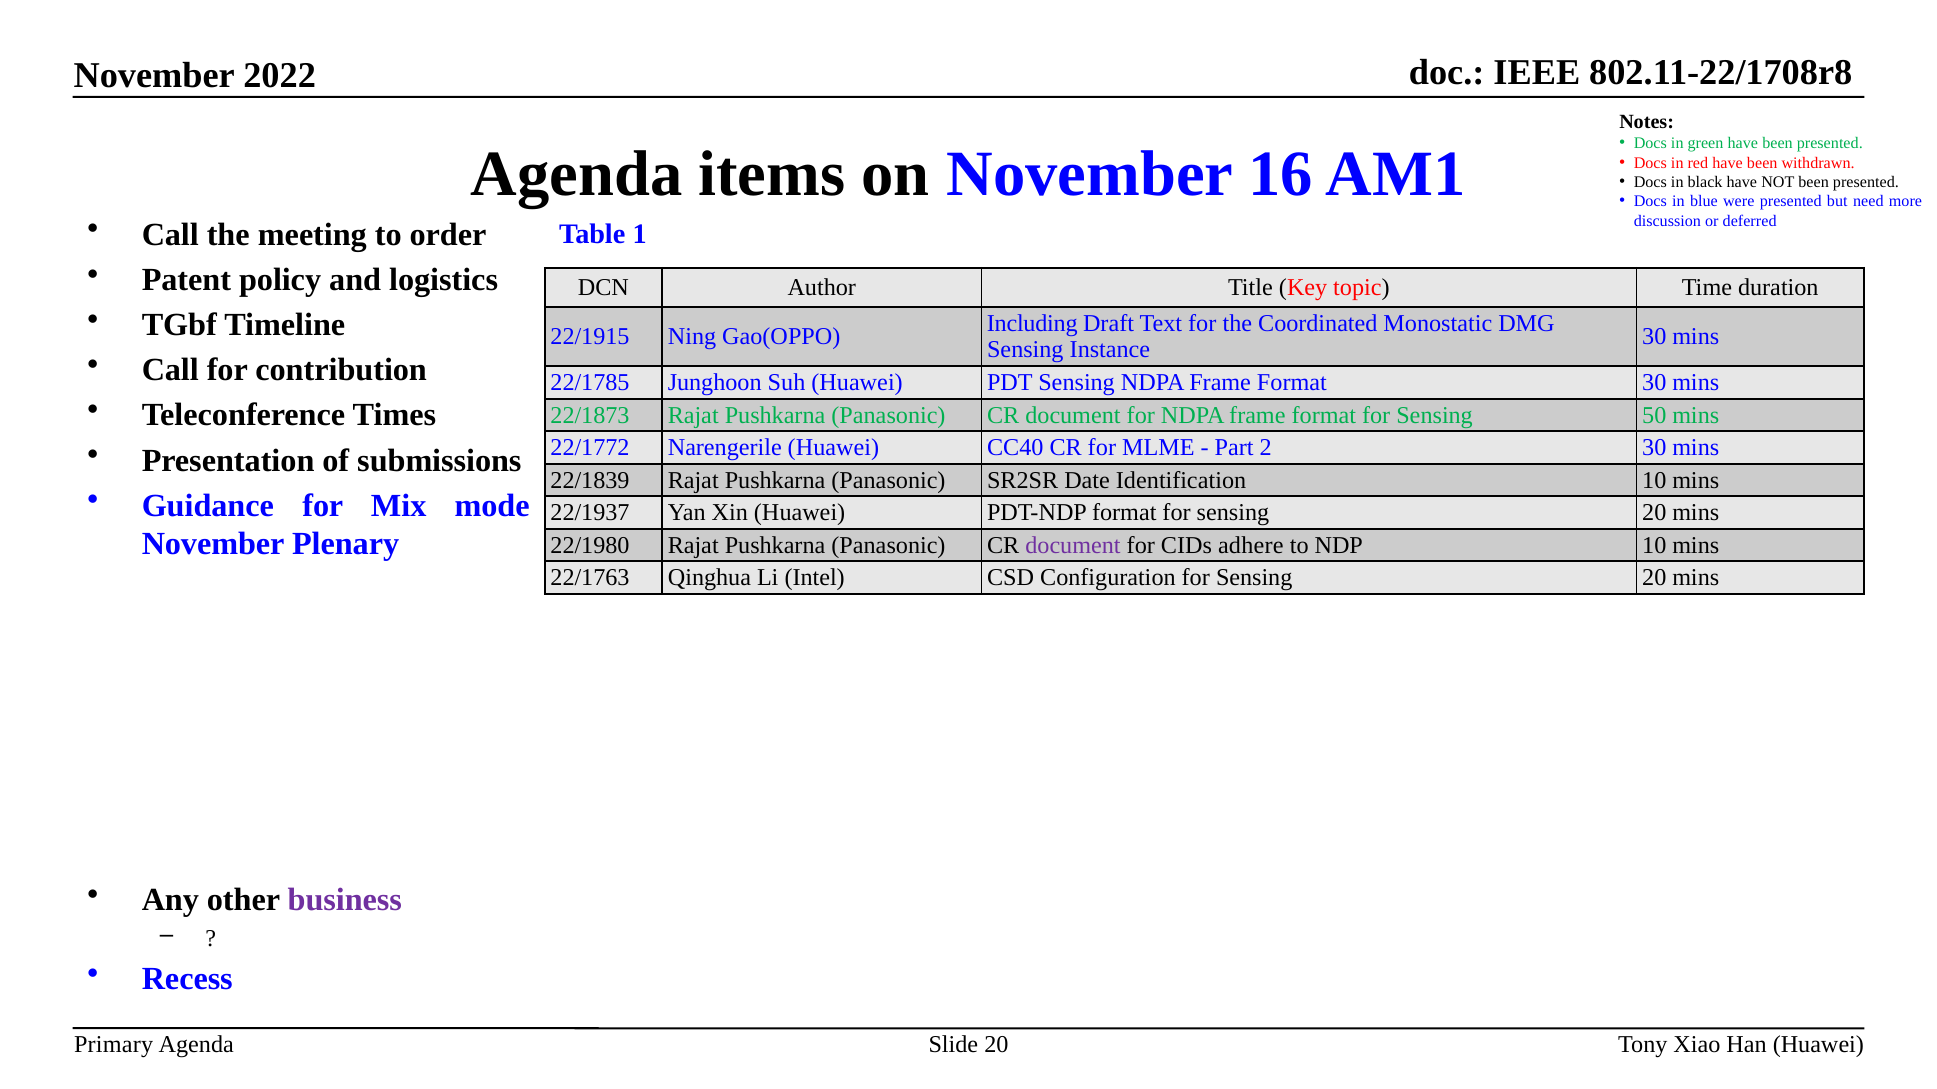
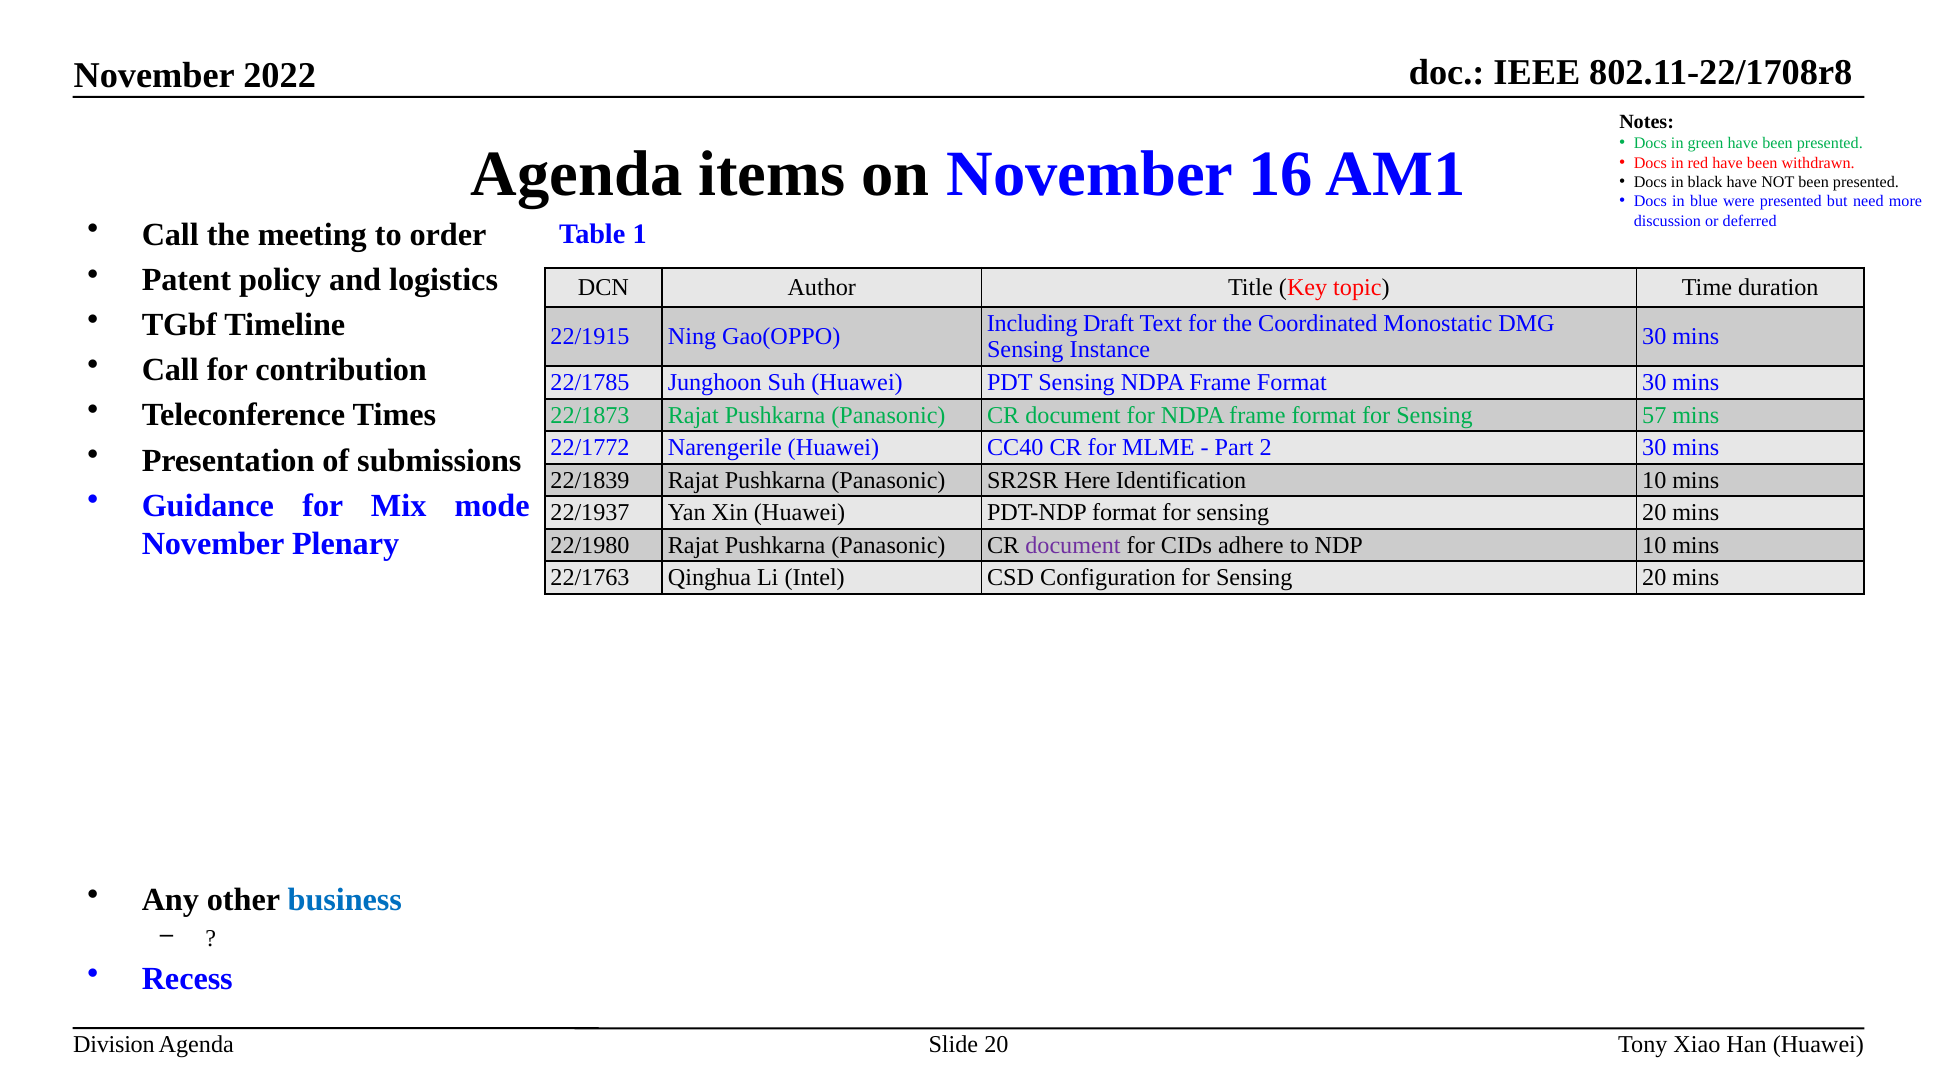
50: 50 -> 57 (1654, 415)
Date: Date -> Here (1087, 480)
business colour: purple -> blue (345, 900)
Primary: Primary -> Division (114, 1045)
